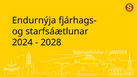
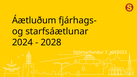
Endurnýja: Endurnýja -> Áætluðum (34, 20)
